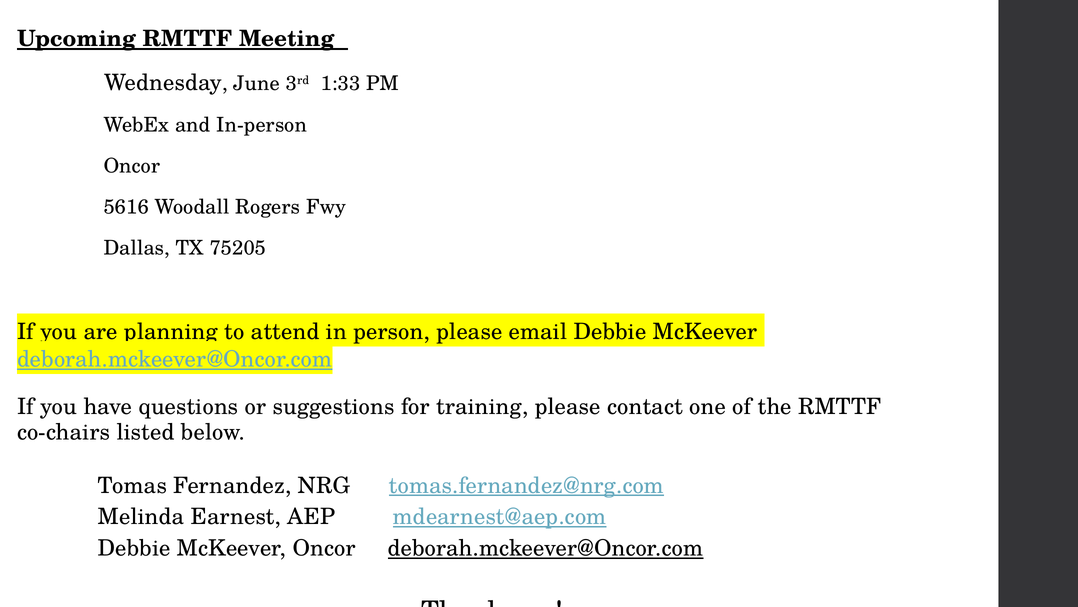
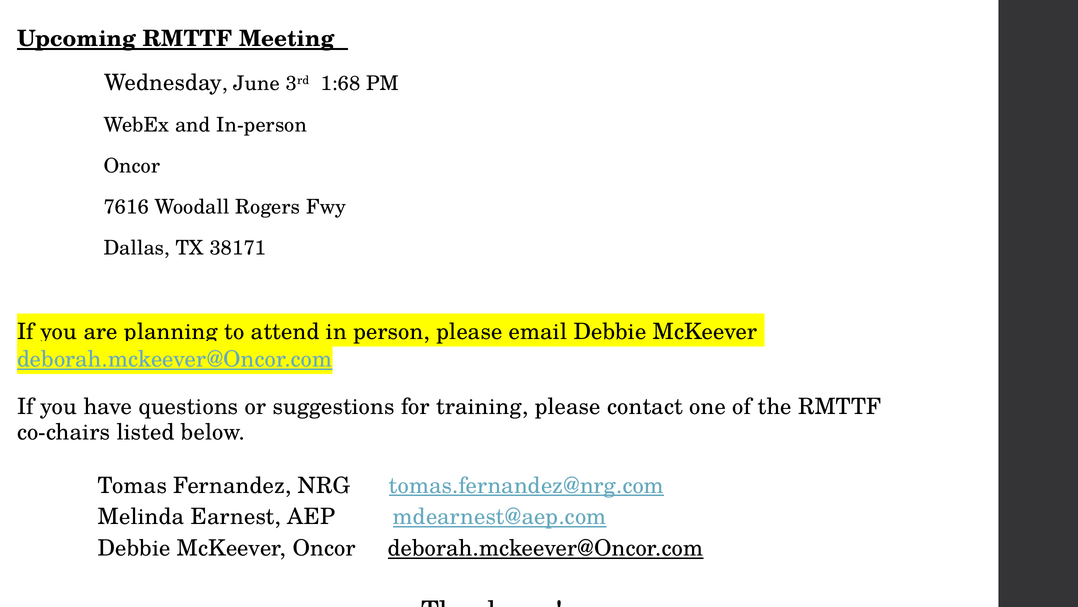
1:33: 1:33 -> 1:68 (340, 83)
5616: 5616 -> 7616 (126, 207)
75205: 75205 -> 38171 (238, 248)
